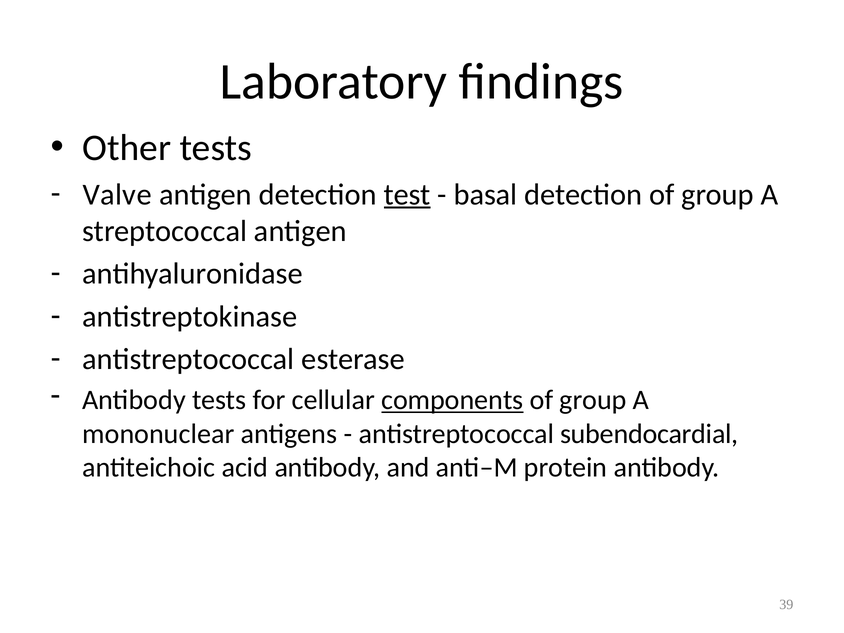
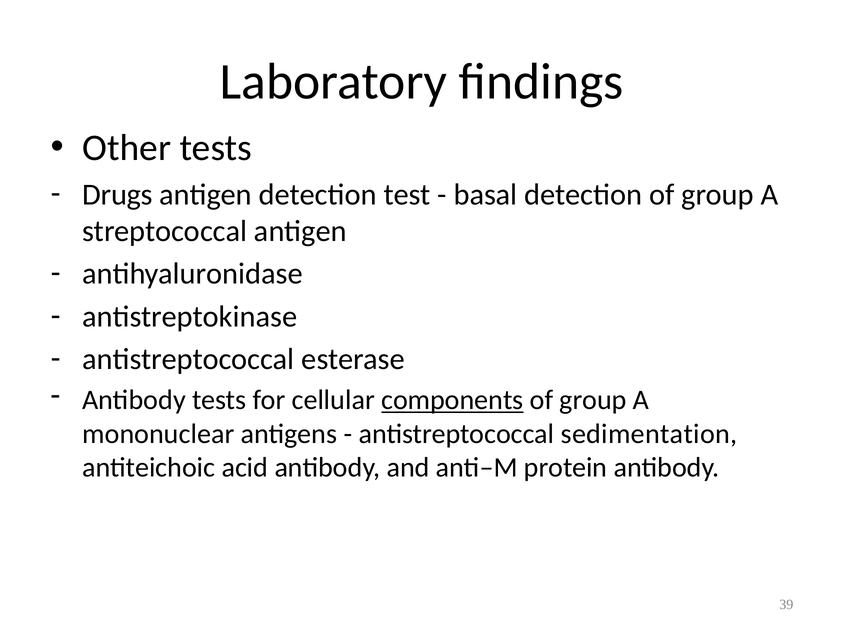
Valve: Valve -> Drugs (117, 195)
test underline: present -> none (407, 195)
subendocardial: subendocardial -> sedimentation (649, 434)
